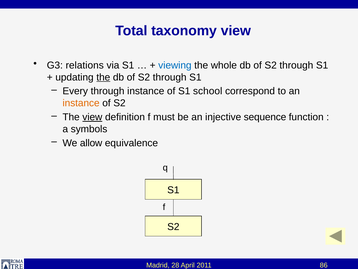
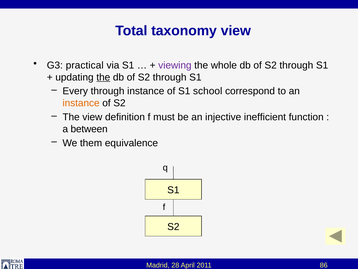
relations: relations -> practical (85, 65)
viewing colour: blue -> purple (175, 65)
view underline: present -> none (92, 117)
sequence: sequence -> inefficient (265, 117)
symbols: symbols -> between (89, 129)
allow: allow -> them (91, 143)
